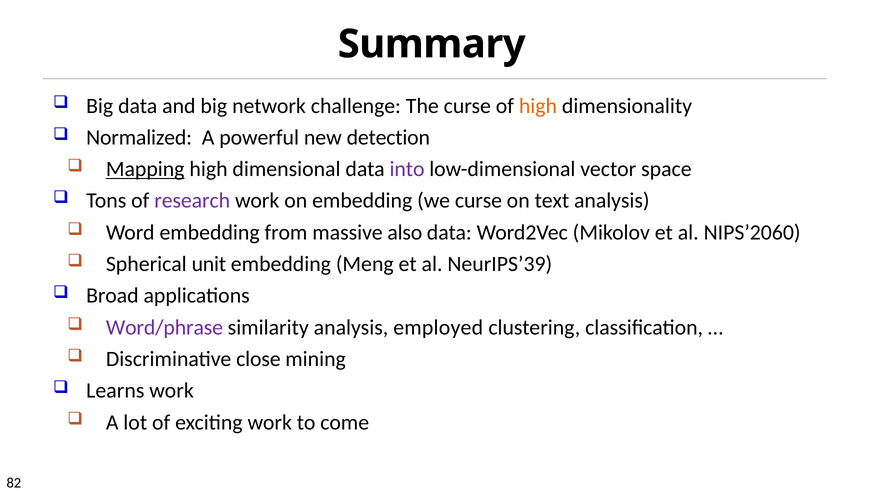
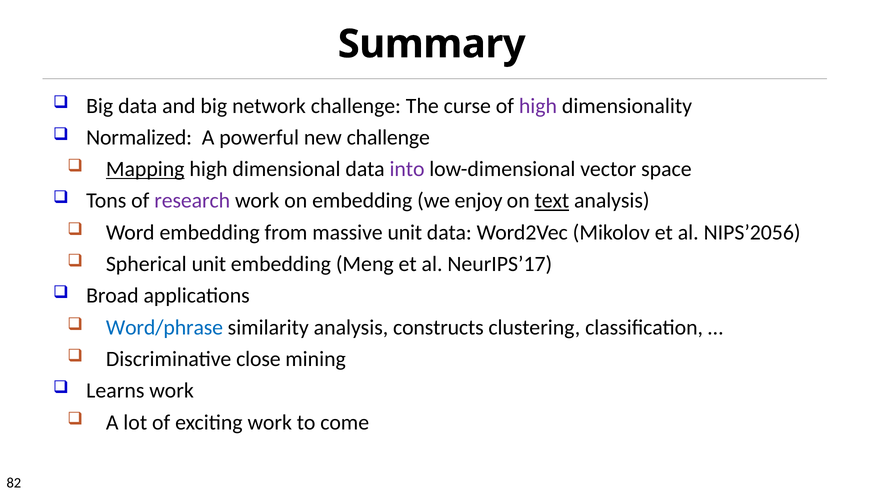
high colour: orange -> purple (538, 106)
new detection: detection -> challenge (388, 137)
we curse: curse -> enjoy (479, 201)
text underline: none -> present (552, 201)
massive also: also -> unit (405, 232)
NIPS’2060: NIPS’2060 -> NIPS’2056 (752, 232)
NeurIPS’39: NeurIPS’39 -> NeurIPS’17 (500, 264)
Word/phrase colour: purple -> blue (164, 327)
employed: employed -> constructs (438, 327)
